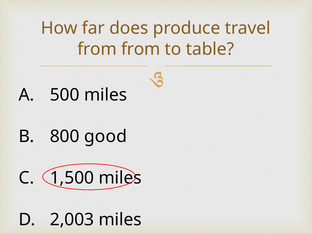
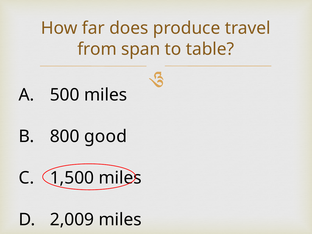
from from: from -> span (141, 49)
2,003: 2,003 -> 2,009 (72, 220)
